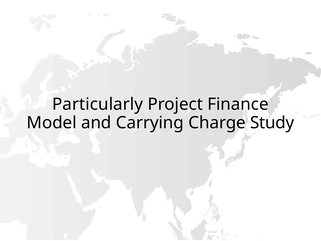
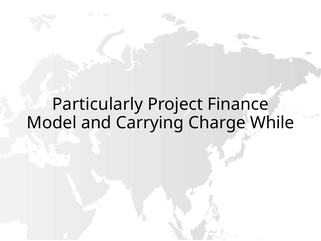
Study: Study -> While (272, 123)
